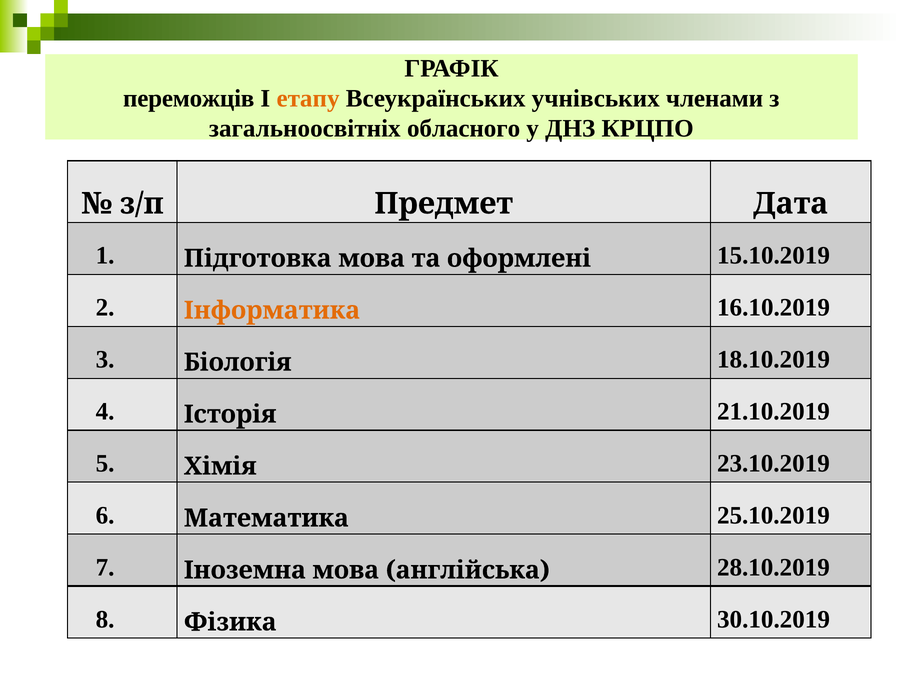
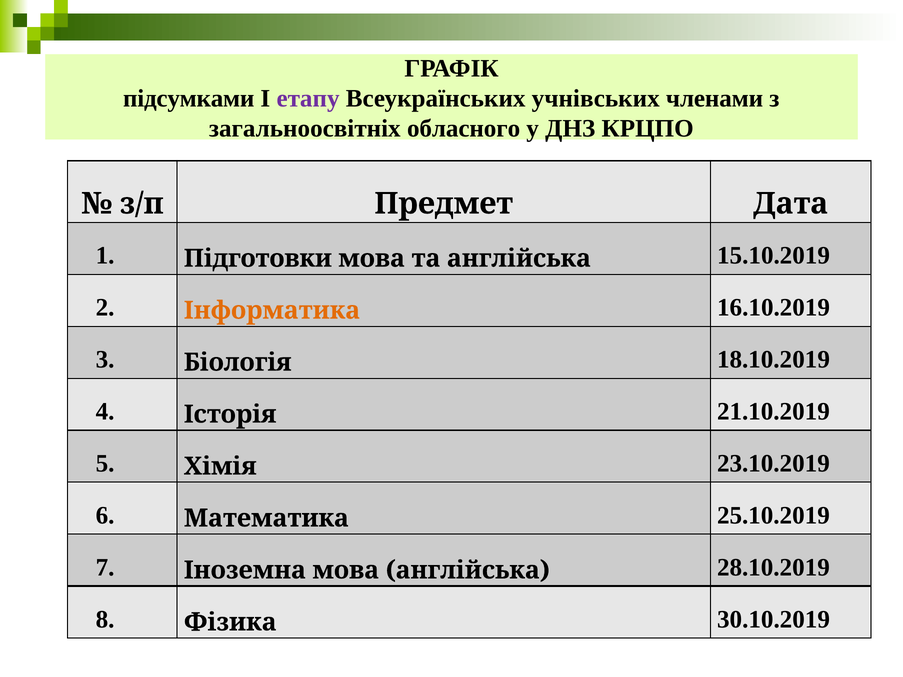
переможців: переможців -> підсумками (189, 99)
етапу colour: orange -> purple (308, 99)
Підготовка: Підготовка -> Підготовки (258, 259)
та оформлені: оформлені -> англійська (519, 259)
